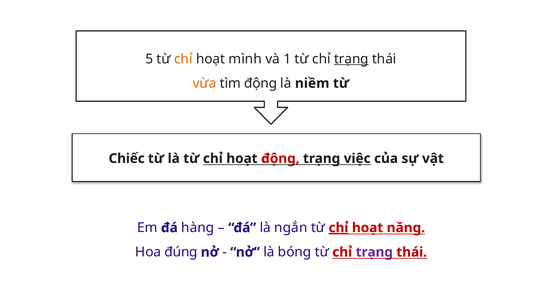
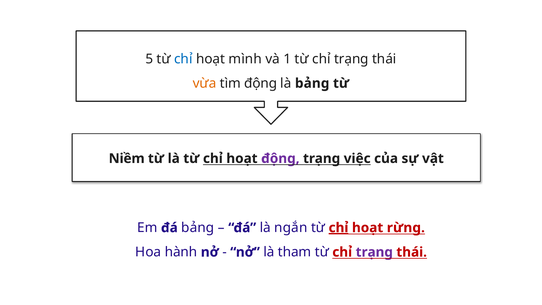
chỉ colour: orange -> blue (183, 59)
trạng underline: present -> none (351, 59)
là niềm: niềm -> bảng (312, 83)
Chiếc: Chiếc -> Niềm (127, 158)
động colour: red -> purple (280, 158)
đá hàng: hàng -> bảng (198, 228)
năng: năng -> rừng (406, 228)
đúng: đúng -> hành (181, 252)
bóng: bóng -> tham (295, 252)
